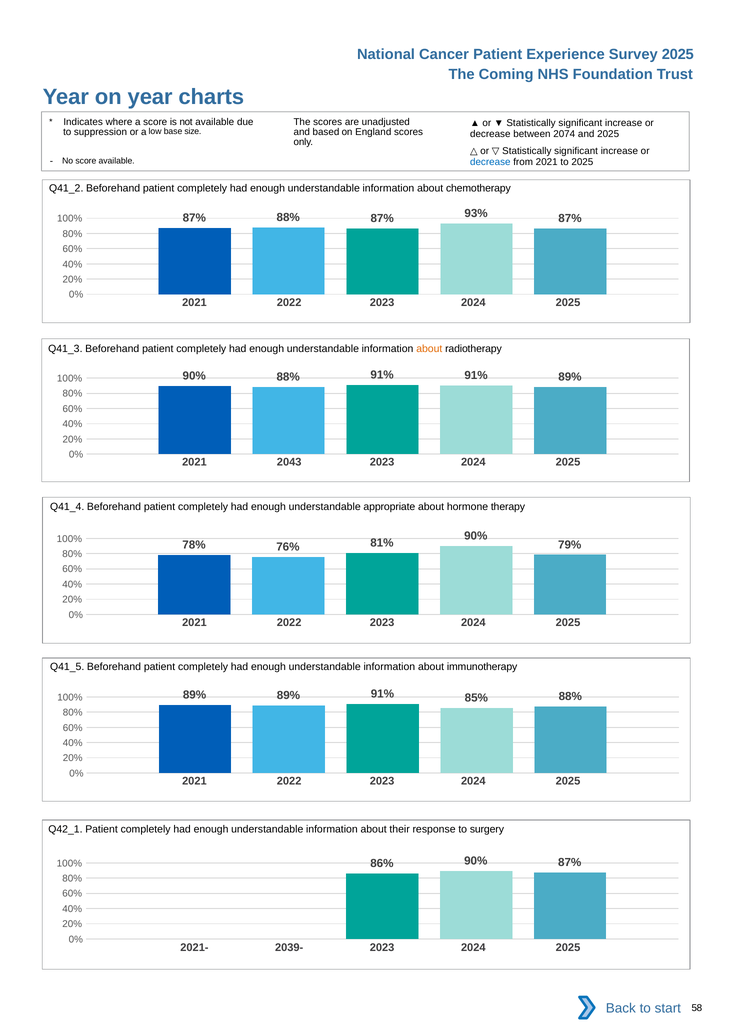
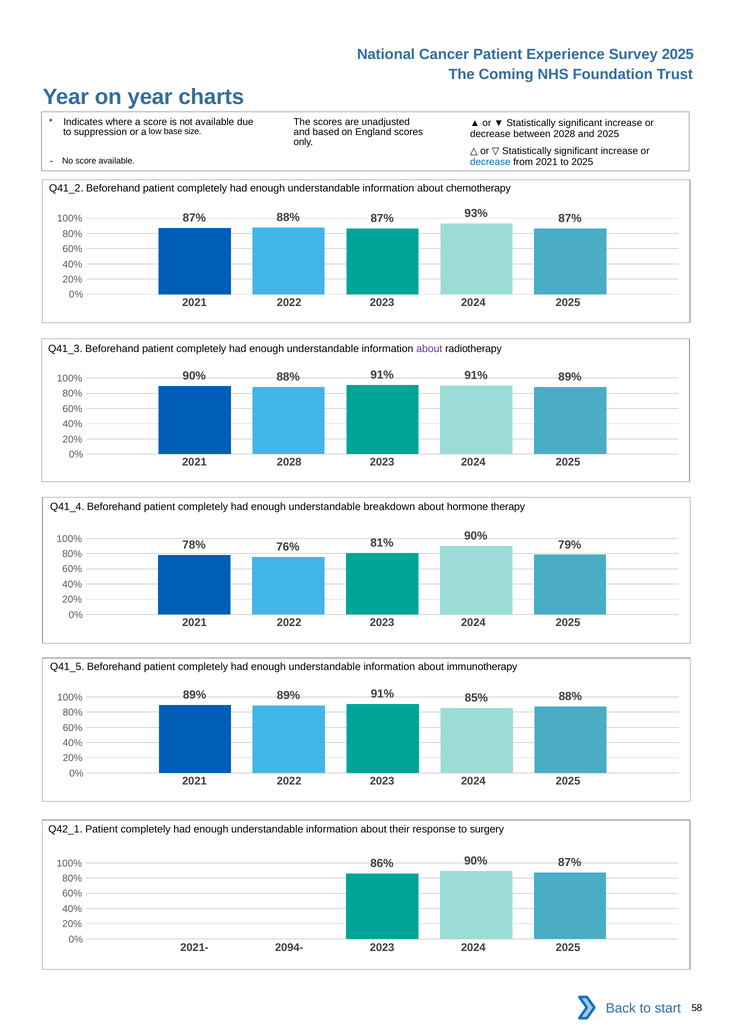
between 2074: 2074 -> 2028 (564, 134)
about colour: orange -> purple (429, 349)
2021 2043: 2043 -> 2028 (289, 462)
appropriate: appropriate -> breakdown (389, 507)
2039-: 2039- -> 2094- (289, 948)
